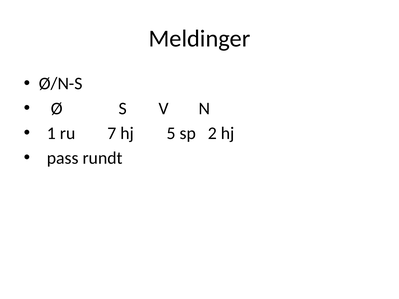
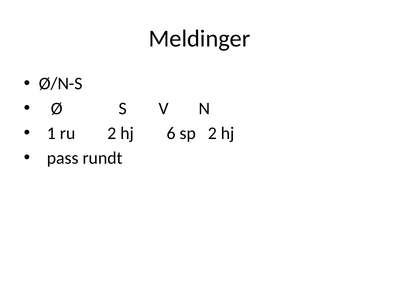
ru 7: 7 -> 2 (112, 133)
5: 5 -> 6 (171, 133)
